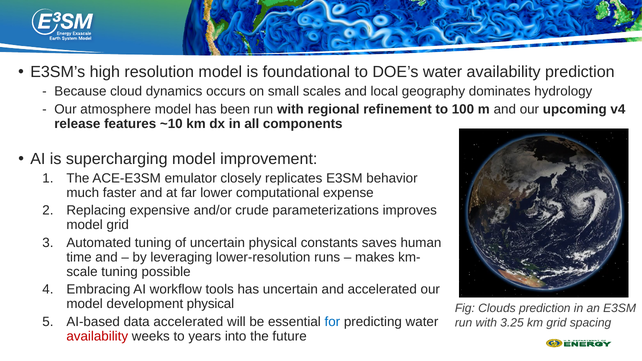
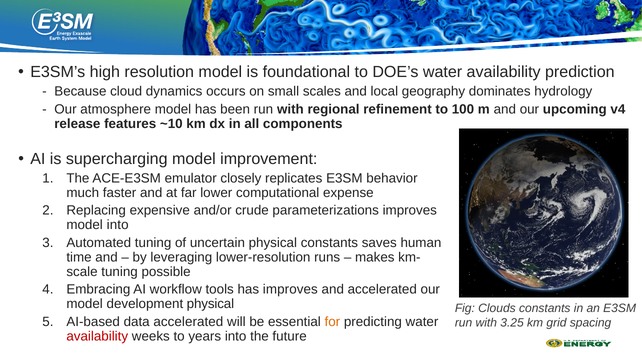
model grid: grid -> into (118, 225)
has uncertain: uncertain -> improves (290, 290)
Clouds prediction: prediction -> constants (545, 308)
for colour: blue -> orange (332, 322)
